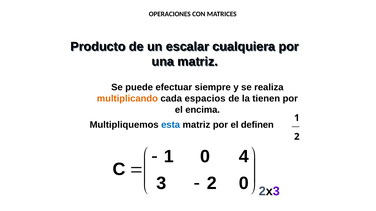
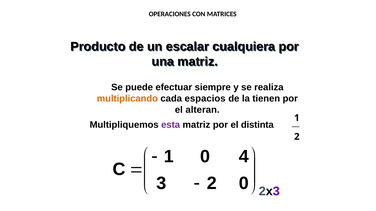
encima: encima -> alteran (203, 110)
esta colour: blue -> purple (171, 125)
definen: definen -> distinta (257, 125)
